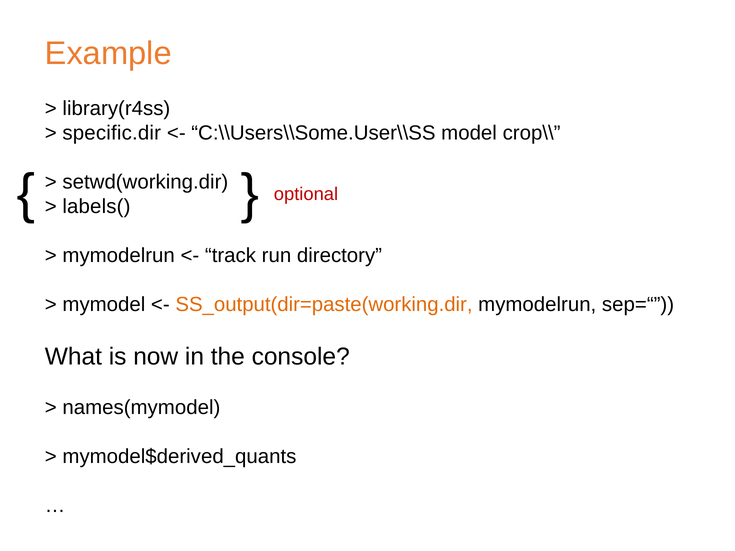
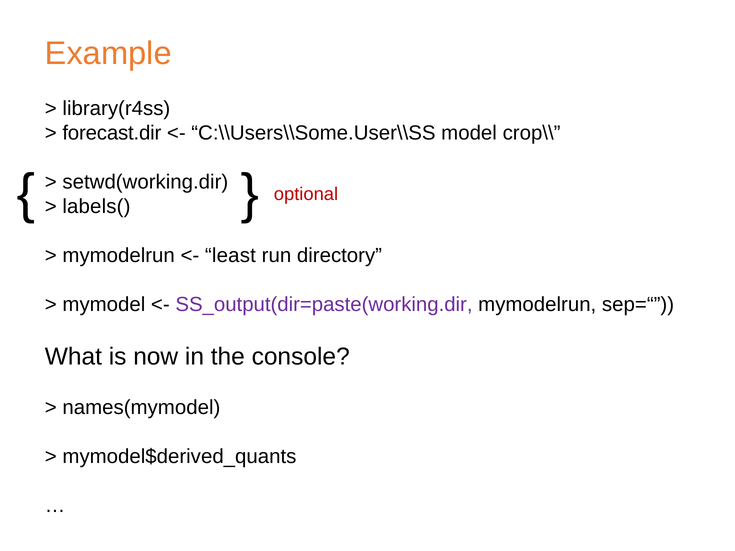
specific.dir: specific.dir -> forecast.dir (112, 133)
track: track -> least (230, 256)
SS_output(dir=paste(working.dir colour: orange -> purple (324, 305)
